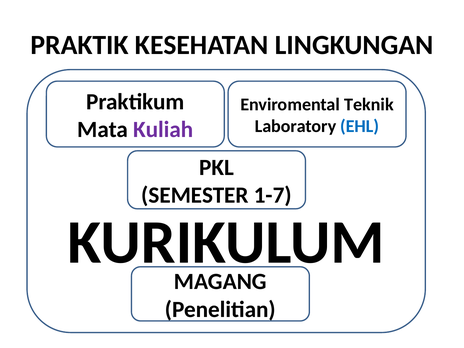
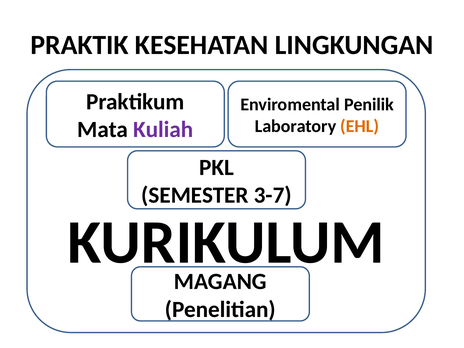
Teknik: Teknik -> Penilik (369, 104)
EHL colour: blue -> orange (360, 126)
1-7: 1-7 -> 3-7 (273, 195)
